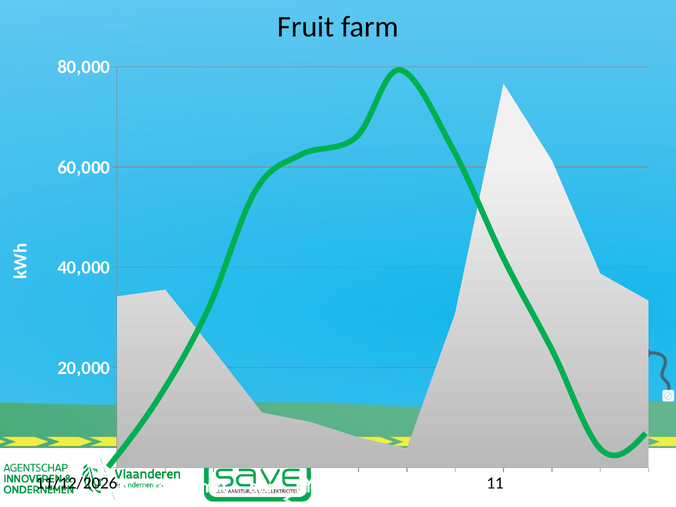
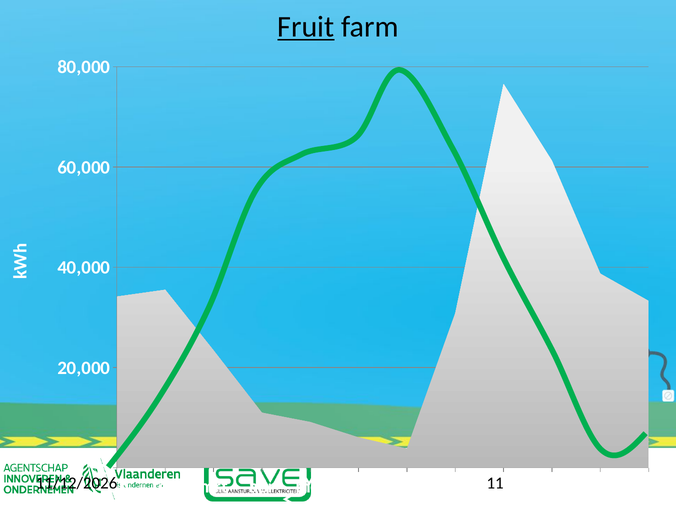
Fruit underline: none -> present (306, 27)
